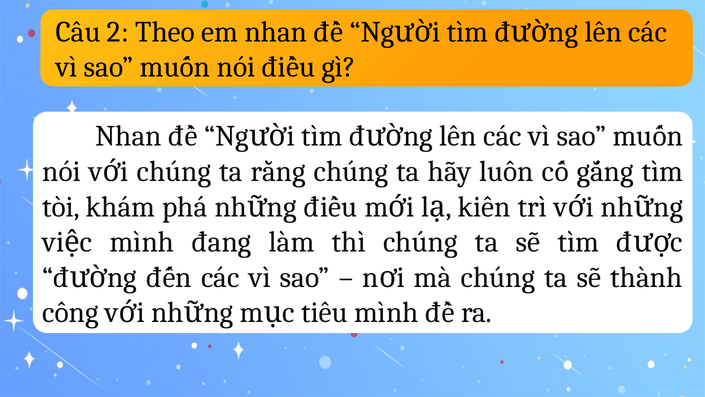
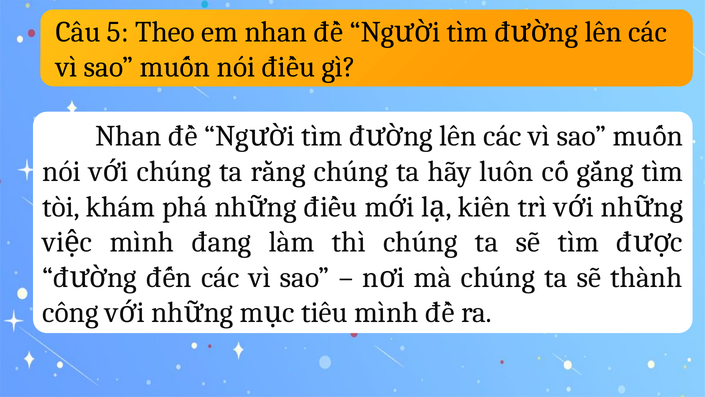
2: 2 -> 5 (118, 32)
